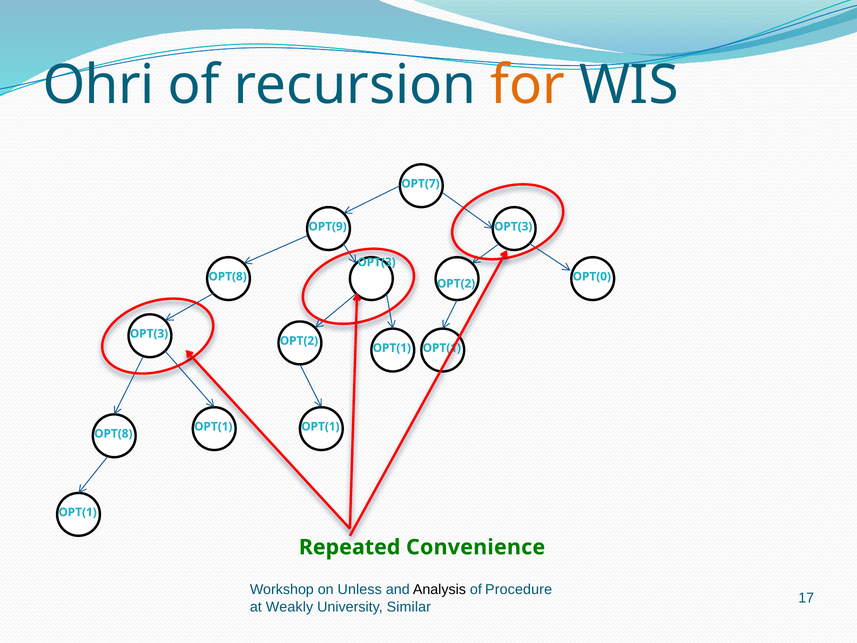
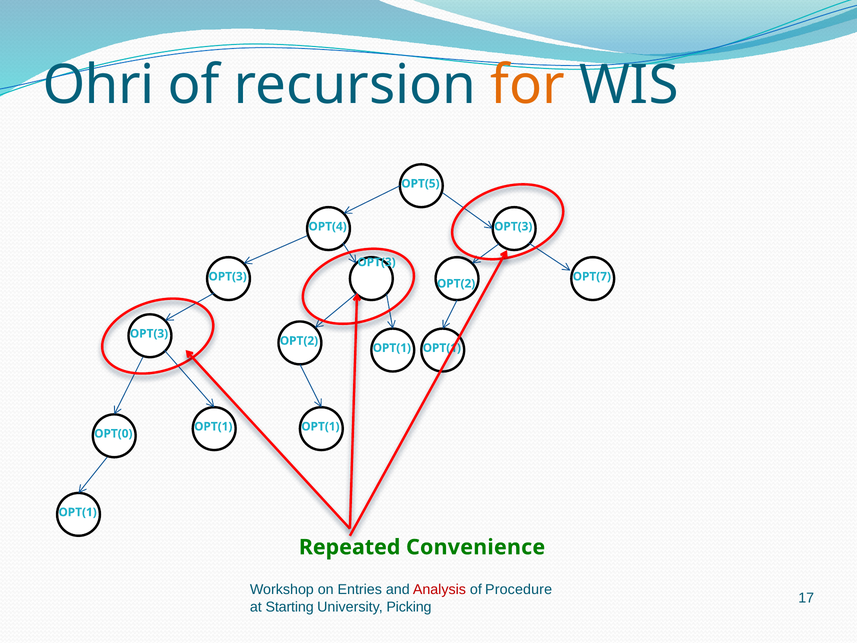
OPT(7: OPT(7 -> OPT(5 (420, 184)
OPT(9: OPT(9 -> OPT(4 (328, 226)
OPT(8: OPT(8 -> OPT(3 (228, 276)
OPT(0: OPT(0 -> OPT(7 (592, 276)
OPT(8: OPT(8 -> OPT(0 (113, 434)
Unless: Unless -> Entries (360, 589)
Analysis colour: black -> red (439, 589)
Weakly: Weakly -> Starting (290, 607)
Similar: Similar -> Picking (409, 607)
